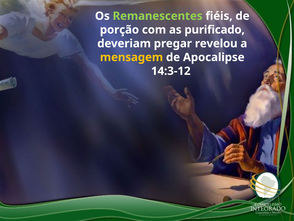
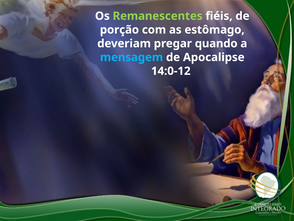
purificado: purificado -> estômago (215, 30)
revelou: revelou -> quando (216, 43)
mensagem colour: yellow -> light blue (132, 57)
14:3-12: 14:3-12 -> 14:0-12 (171, 71)
